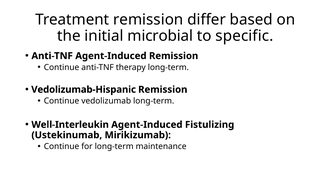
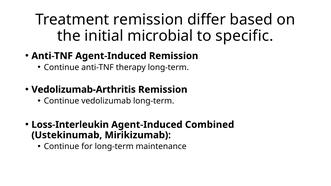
Vedolizumab-Hispanic: Vedolizumab-Hispanic -> Vedolizumab-Arthritis (84, 90)
Well-Interleukin: Well-Interleukin -> Loss-Interleukin (70, 125)
Fistulizing: Fistulizing -> Combined (210, 125)
